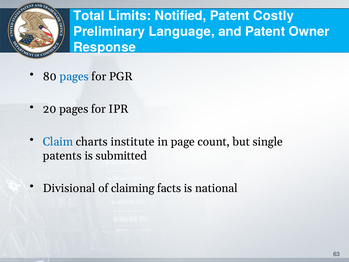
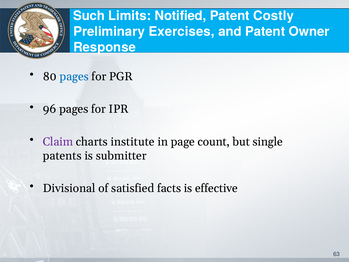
Total: Total -> Such (89, 16)
Language: Language -> Exercises (182, 31)
20: 20 -> 96 (50, 109)
Claim colour: blue -> purple (58, 142)
submitted: submitted -> submitter (121, 156)
claiming: claiming -> satisfied (133, 188)
national: national -> effective (216, 188)
